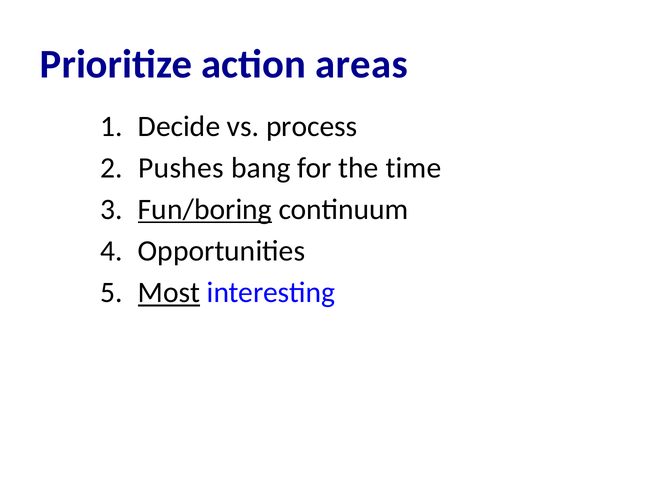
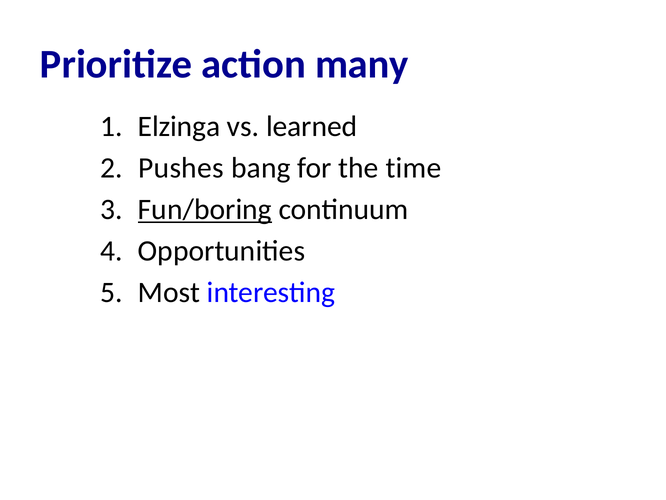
areas: areas -> many (362, 64)
Decide: Decide -> Elzinga (179, 126)
process: process -> learned (312, 126)
Most underline: present -> none (169, 292)
